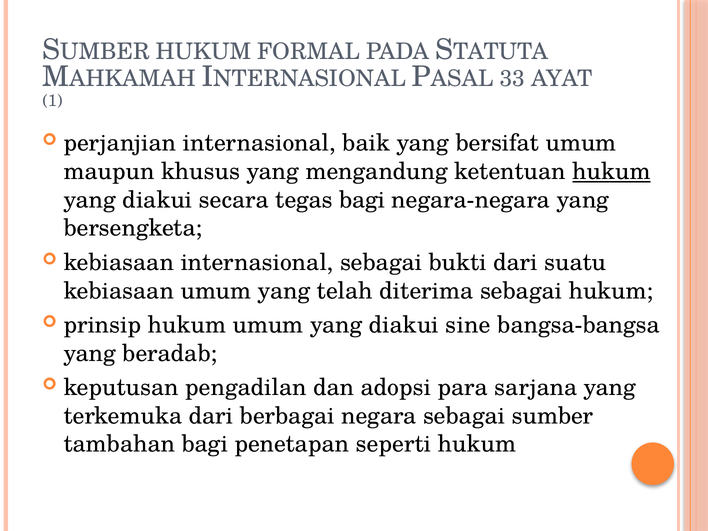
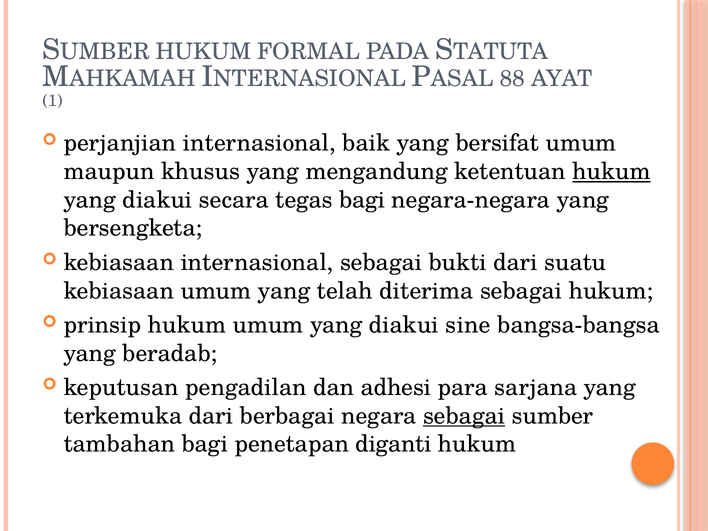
33: 33 -> 88 (512, 79)
adopsi: adopsi -> adhesi (396, 387)
sebagai underline: none -> present (464, 416)
seperti: seperti -> diganti (394, 444)
